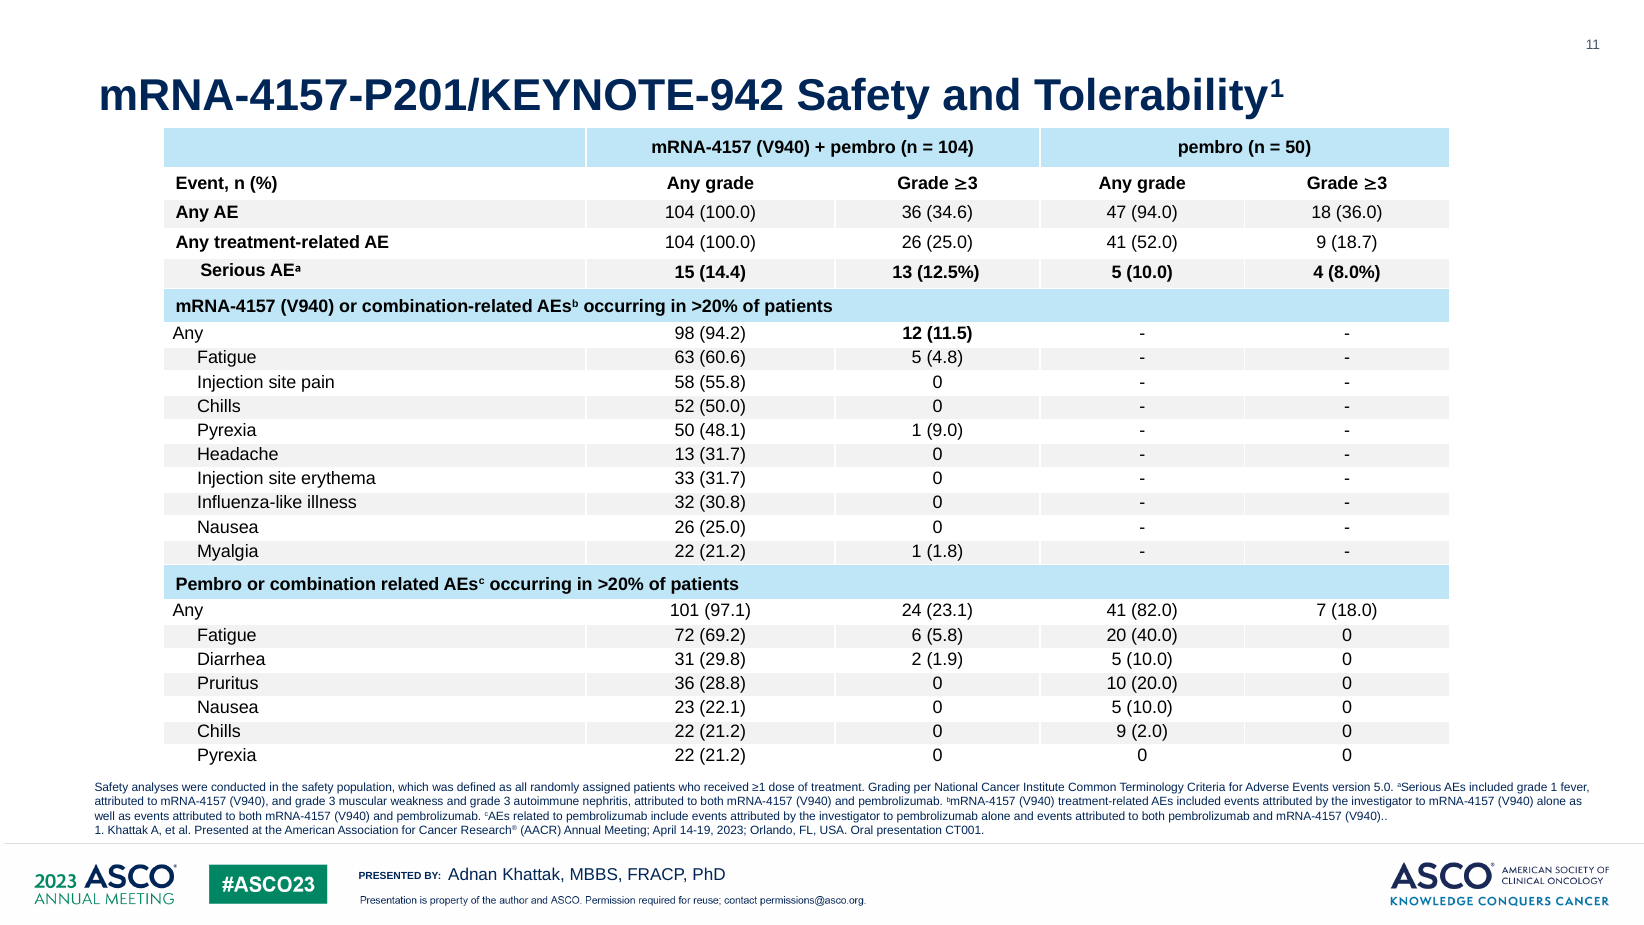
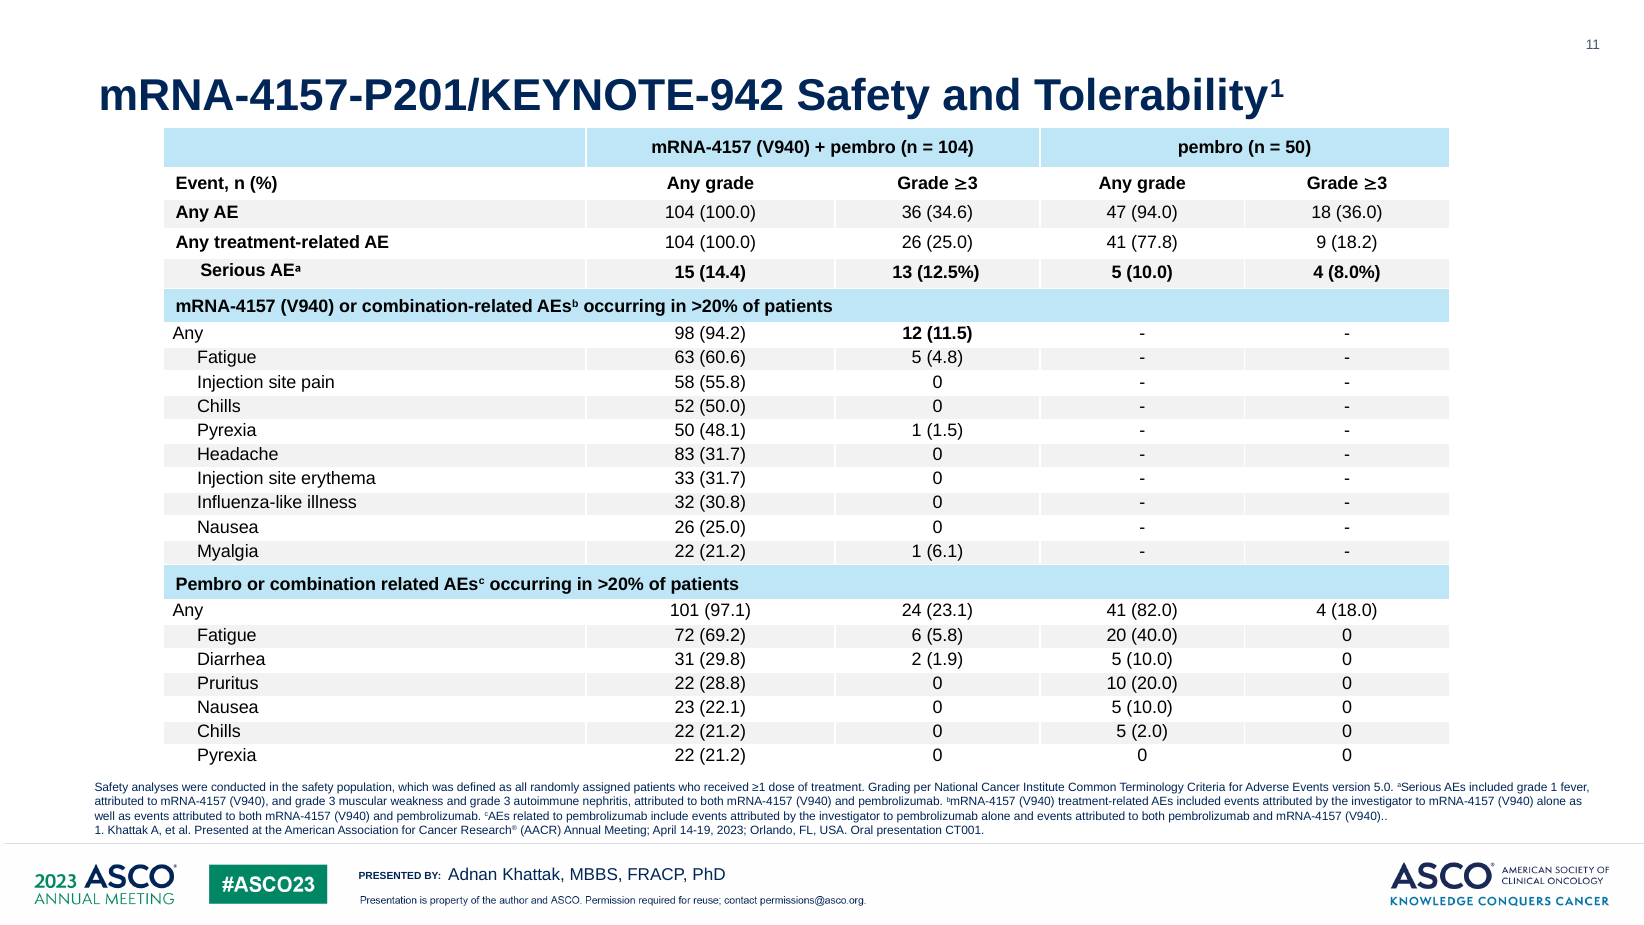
52.0: 52.0 -> 77.8 (1155, 243)
18.7: 18.7 -> 18.2 (1354, 243)
9.0: 9.0 -> 1.5 (945, 430)
Headache 13: 13 -> 83 (685, 455)
1.8: 1.8 -> 6.1 (945, 551)
82.0 7: 7 -> 4 (1321, 611)
Pruritus 36: 36 -> 22 (685, 683)
21.2 0 9: 9 -> 5 (1121, 732)
